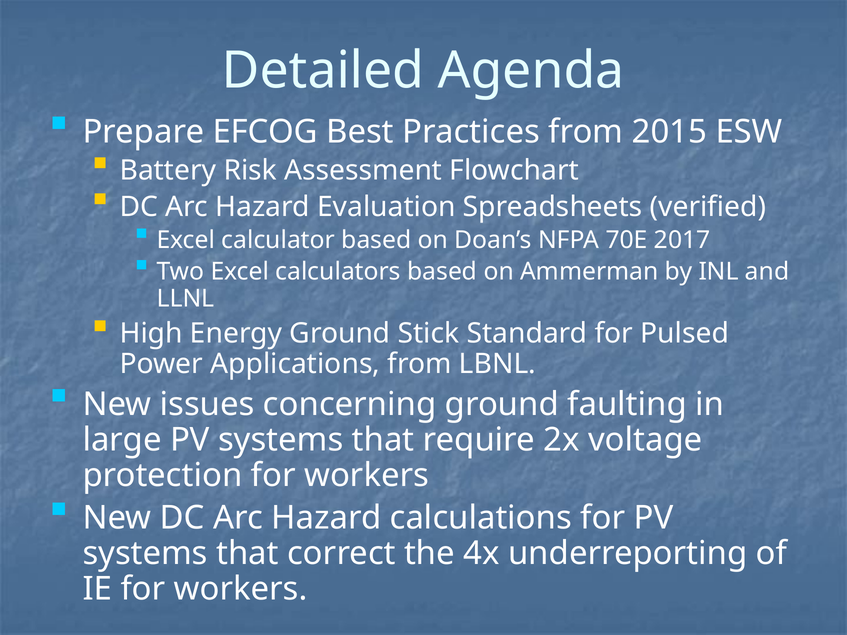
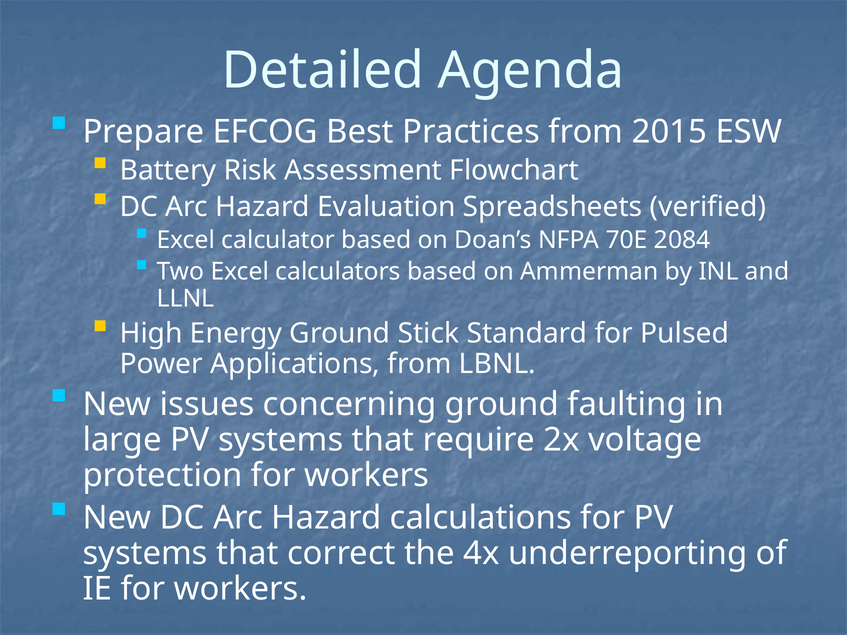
2017: 2017 -> 2084 (682, 240)
